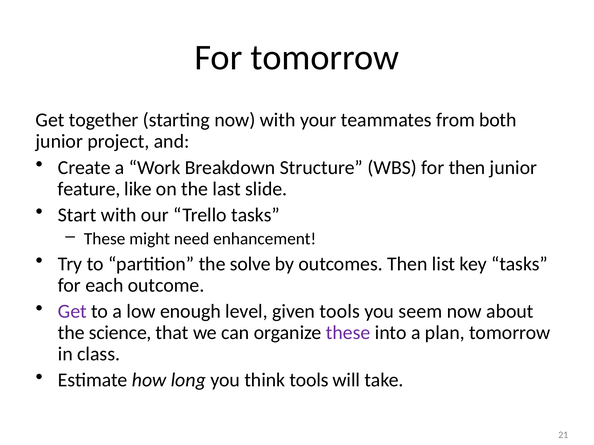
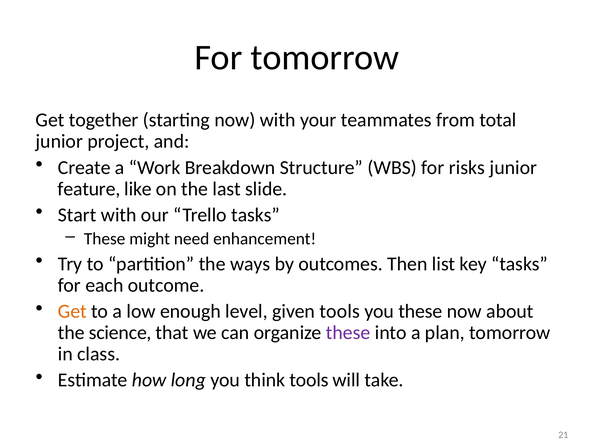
both: both -> total (498, 120)
for then: then -> risks (467, 168)
solve: solve -> ways (250, 264)
Get colour: purple -> orange (72, 312)
you seem: seem -> these (420, 312)
